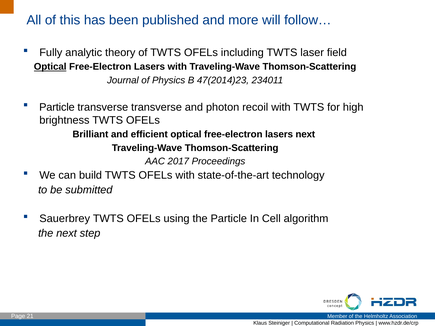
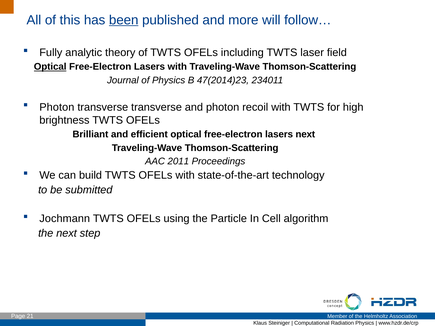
been underline: none -> present (124, 20)
Particle: Particle -> Photon (57, 107)
2017: 2017 -> 2011 (178, 162)
Sauerbrey: Sauerbrey -> Jochmann (65, 219)
